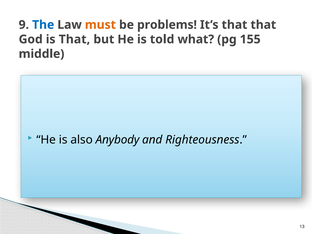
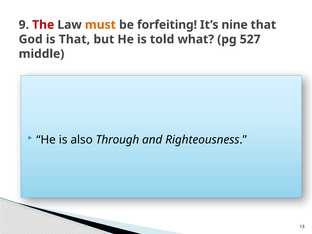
The colour: blue -> red (43, 25)
problems: problems -> forfeiting (167, 25)
It’s that: that -> nine (235, 25)
155: 155 -> 527 (250, 39)
Anybody: Anybody -> Through (117, 140)
